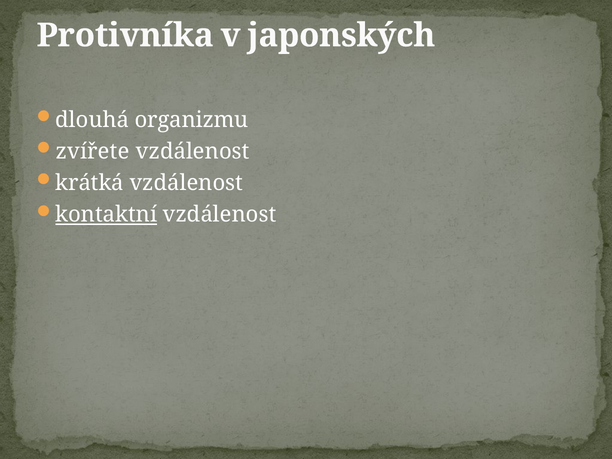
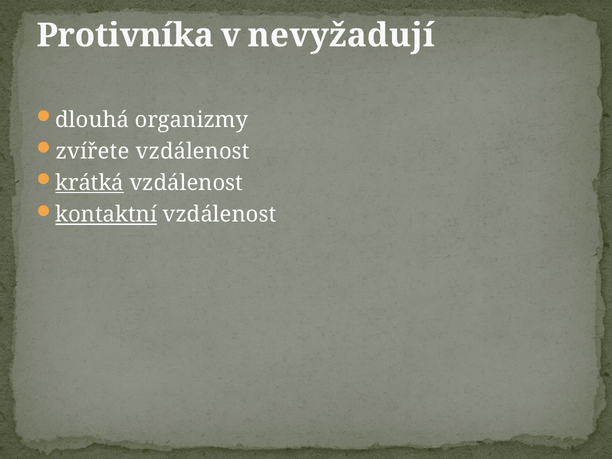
japonských: japonských -> nevyžadují (341, 35)
organizmu: organizmu -> organizmy (192, 120)
krátká underline: none -> present (90, 183)
